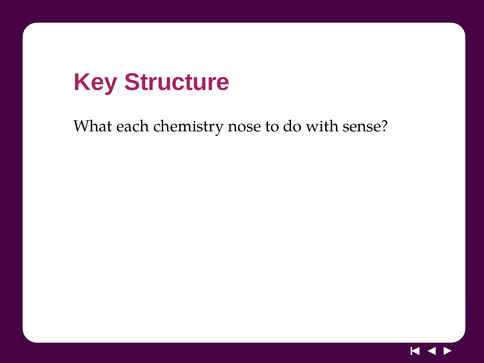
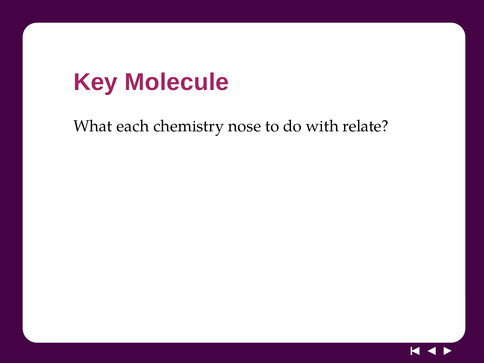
Structure: Structure -> Molecule (177, 82)
sense: sense -> relate (366, 126)
